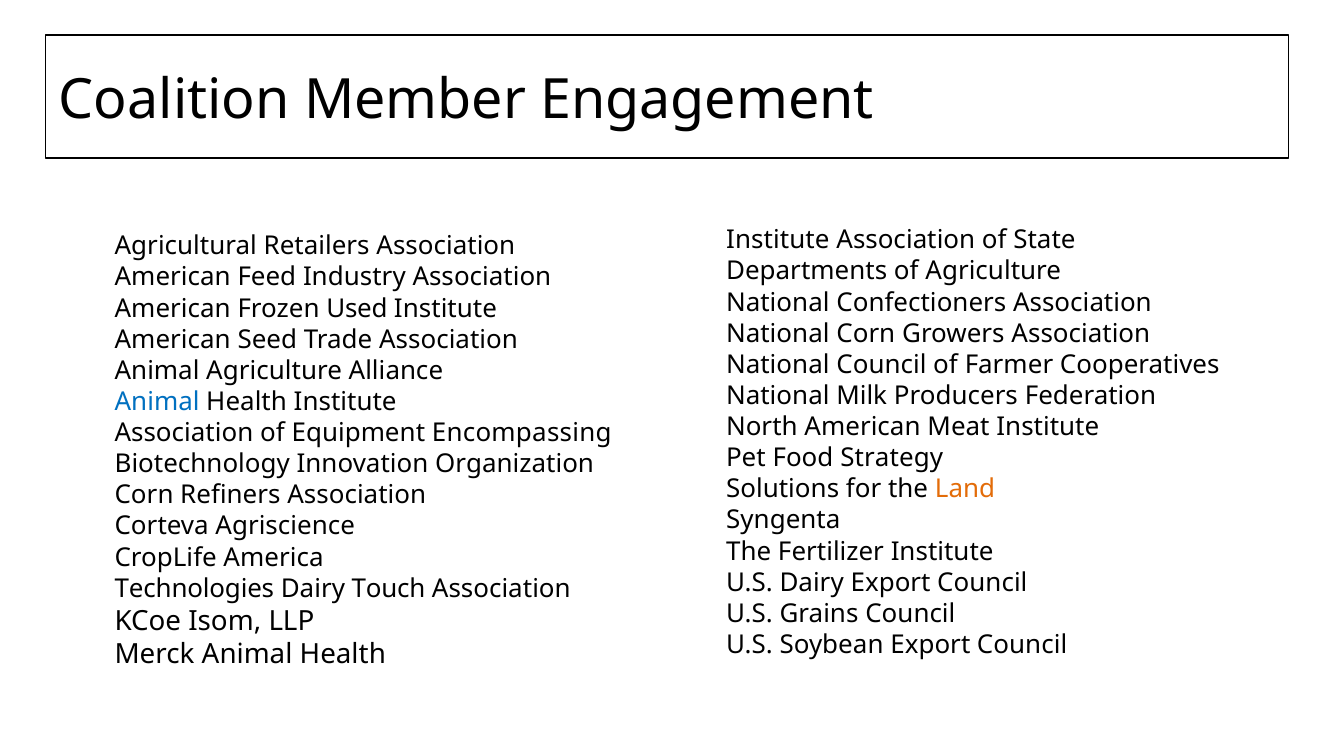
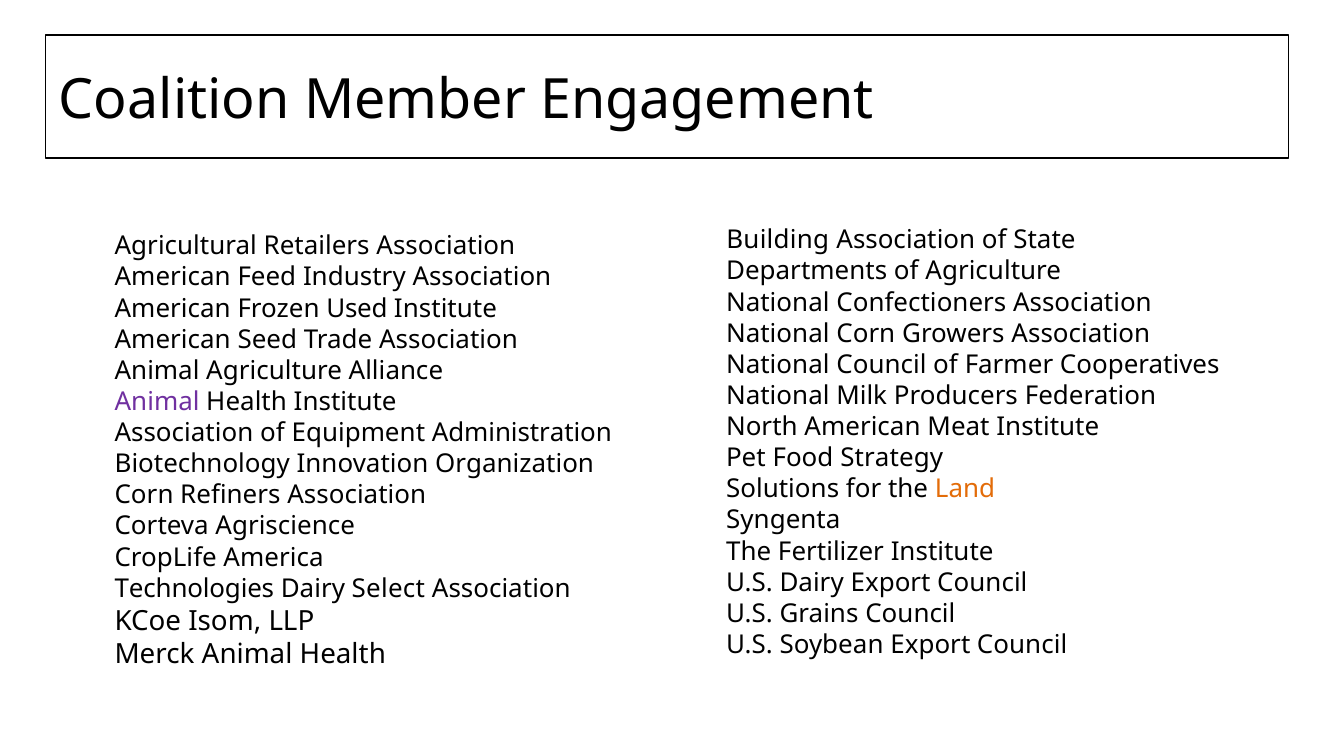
Institute: Institute -> Building (778, 240)
Animal colour: blue -> purple (157, 402)
Encompassing: Encompassing -> Administration (522, 433)
Touch: Touch -> Select (388, 589)
